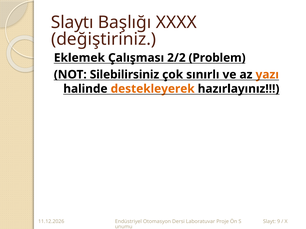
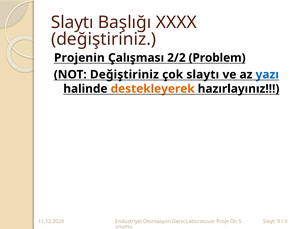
Eklemek: Eklemek -> Projenin (79, 58)
NOT Silebilirsiniz: Silebilirsiniz -> Değiştiriniz (124, 75)
çok sınırlı: sınırlı -> slaytı (203, 75)
yazı colour: orange -> blue (267, 75)
